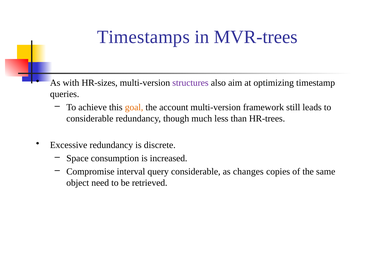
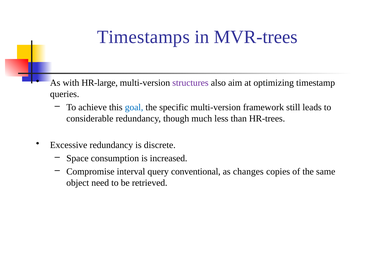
HR-sizes: HR-sizes -> HR-large (100, 83)
goal colour: orange -> blue (134, 107)
account: account -> specific (174, 107)
query considerable: considerable -> conventional (196, 171)
